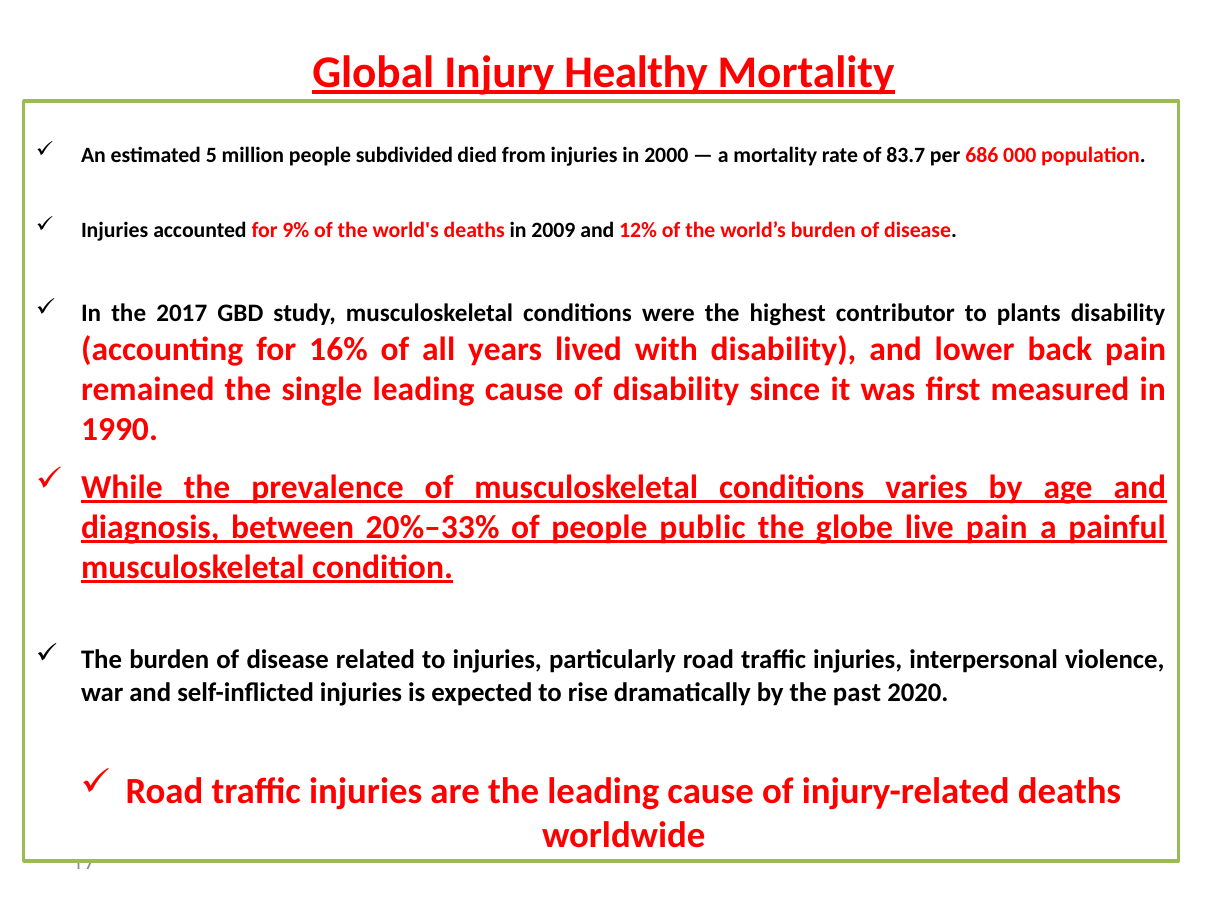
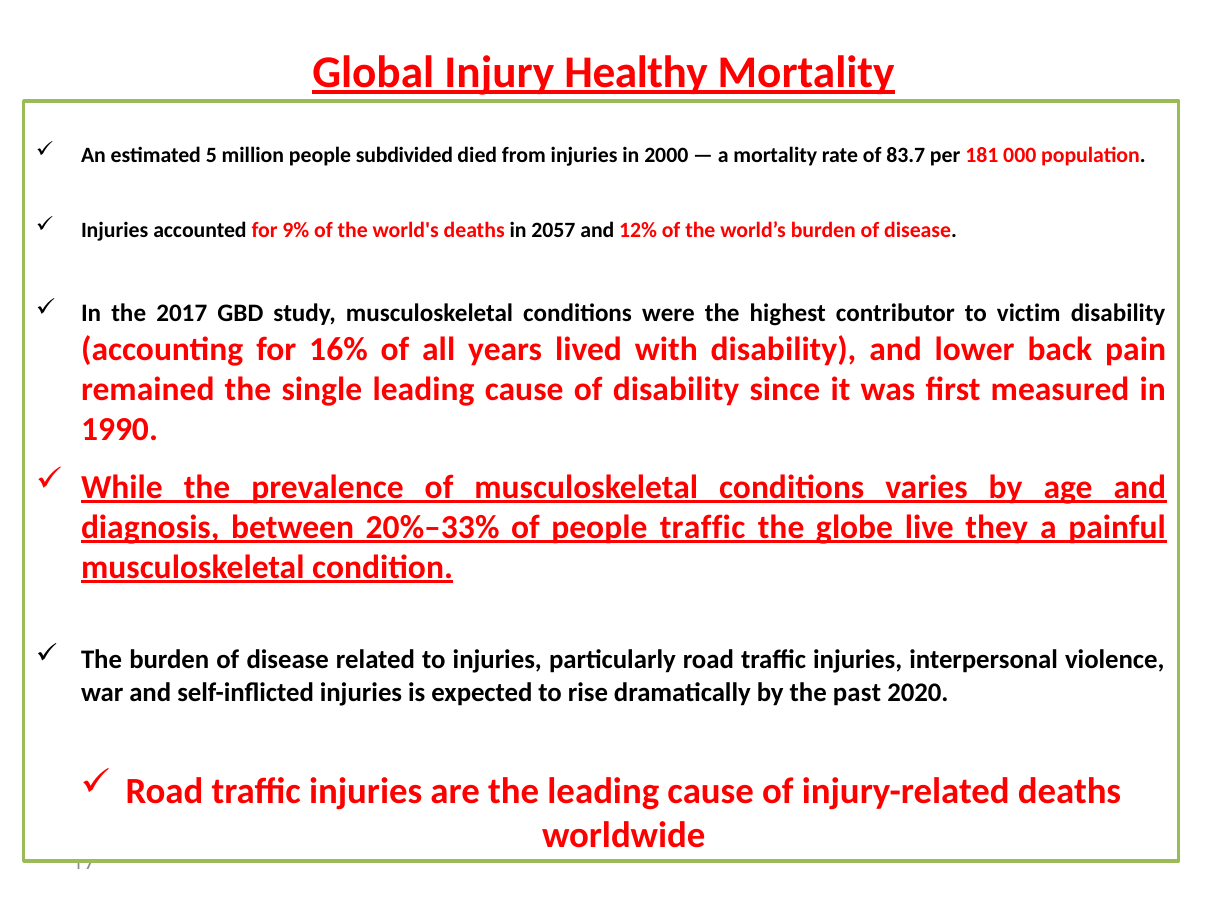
686: 686 -> 181 (982, 155)
2009: 2009 -> 2057 (553, 230)
plants: plants -> victim (1029, 313)
people public: public -> traffic (703, 527)
live pain: pain -> they (997, 527)
